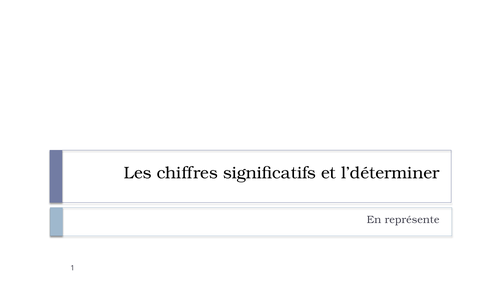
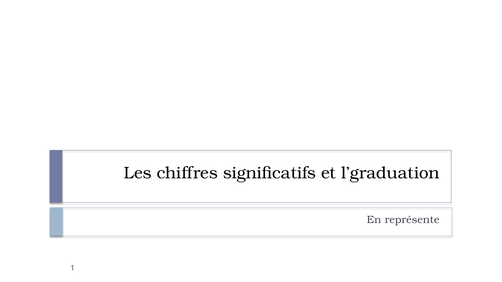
l’déterminer: l’déterminer -> l’graduation (390, 173)
